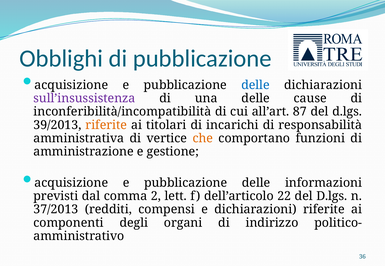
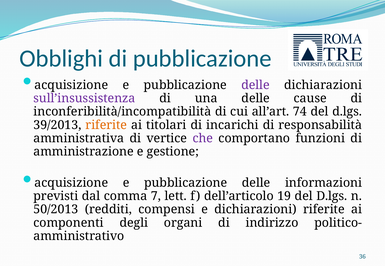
delle colour: blue -> purple (255, 85)
87: 87 -> 74 (300, 112)
che colour: orange -> purple (203, 139)
2: 2 -> 7 (156, 197)
22: 22 -> 19 (284, 197)
37/2013: 37/2013 -> 50/2013 (56, 210)
